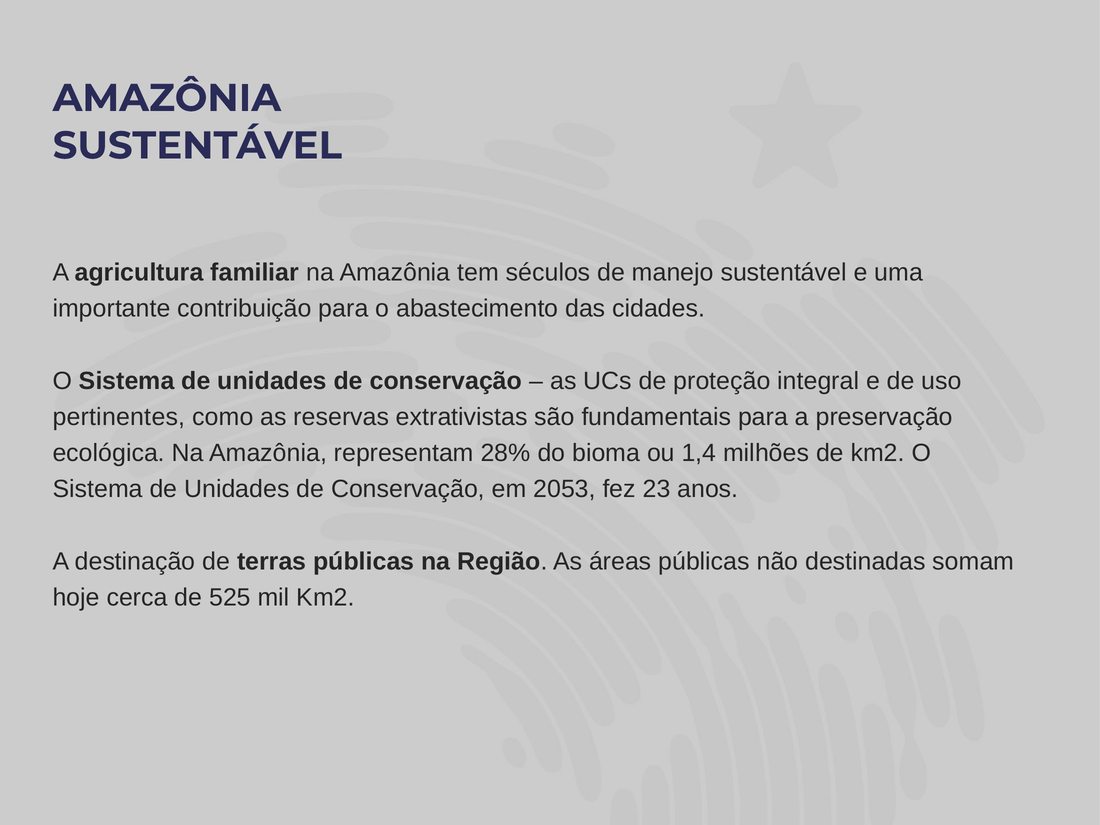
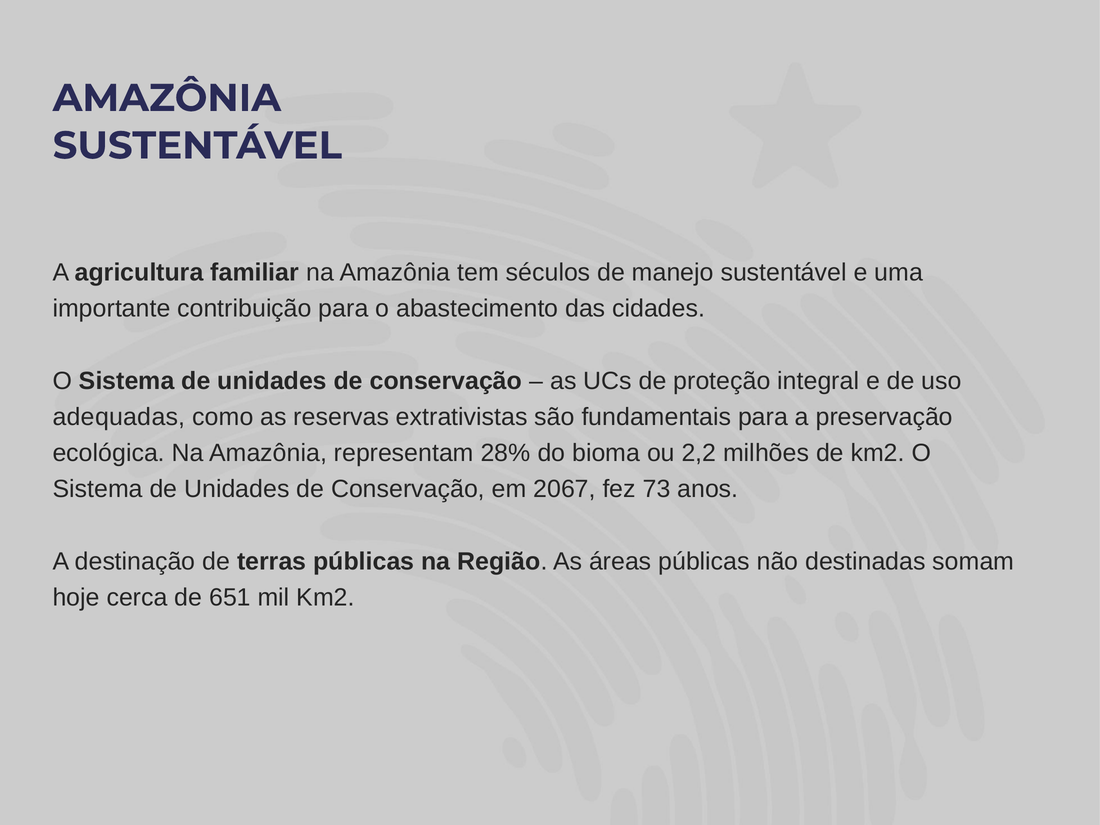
pertinentes: pertinentes -> adequadas (119, 417)
1,4: 1,4 -> 2,2 (699, 453)
2053: 2053 -> 2067 (564, 489)
23: 23 -> 73 (657, 489)
525: 525 -> 651 (230, 597)
